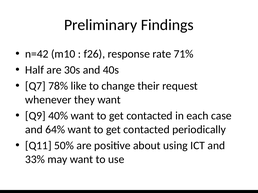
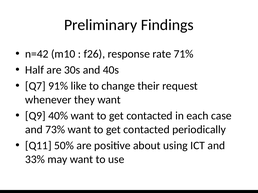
78%: 78% -> 91% (58, 86)
64%: 64% -> 73% (55, 130)
